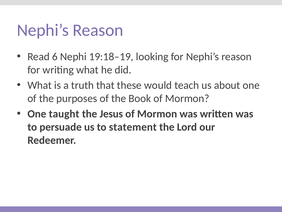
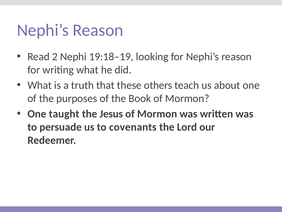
6: 6 -> 2 (55, 57)
would: would -> others (158, 85)
statement: statement -> covenants (133, 127)
